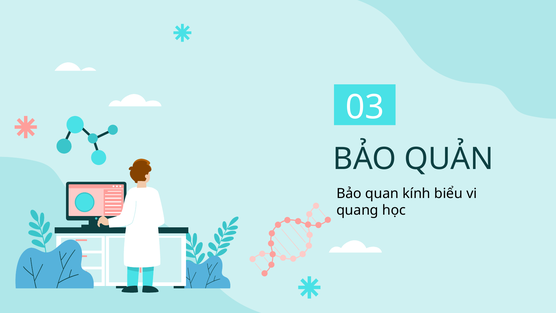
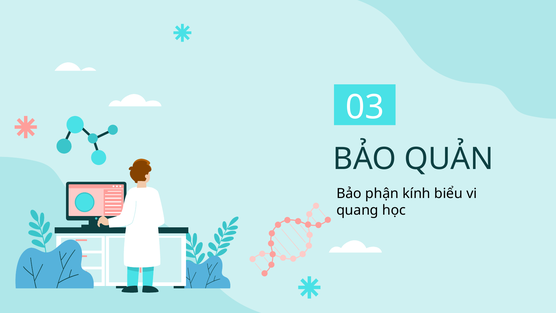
quan: quan -> phận (382, 193)
